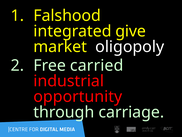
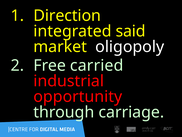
Falshood: Falshood -> Direction (67, 16)
give: give -> said (131, 31)
